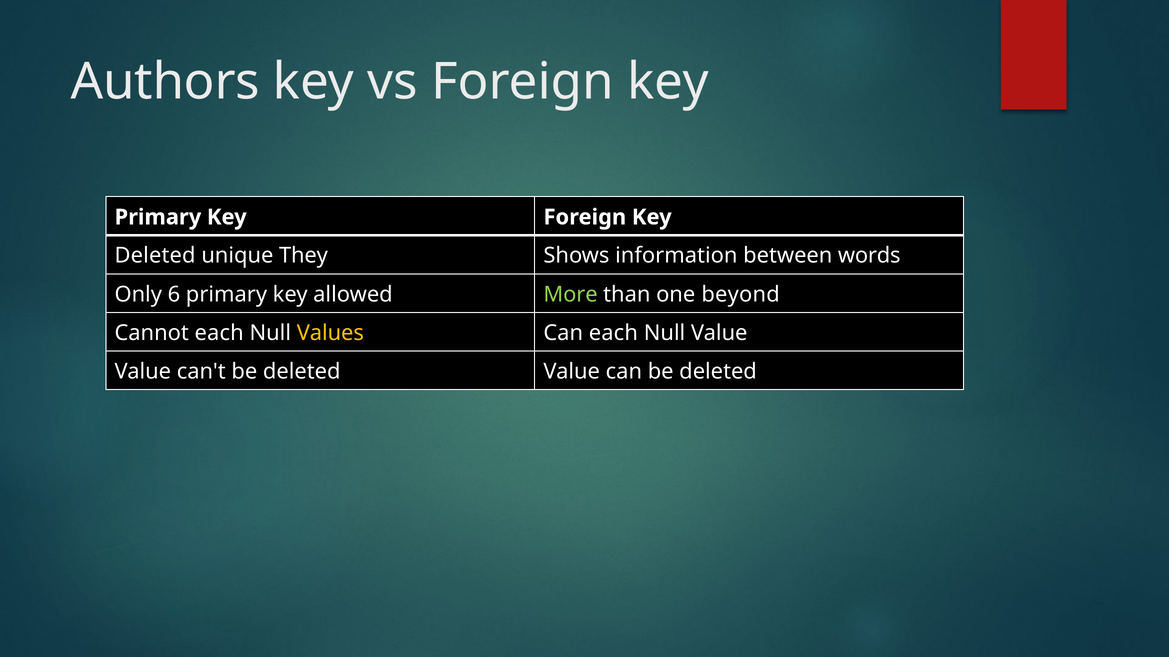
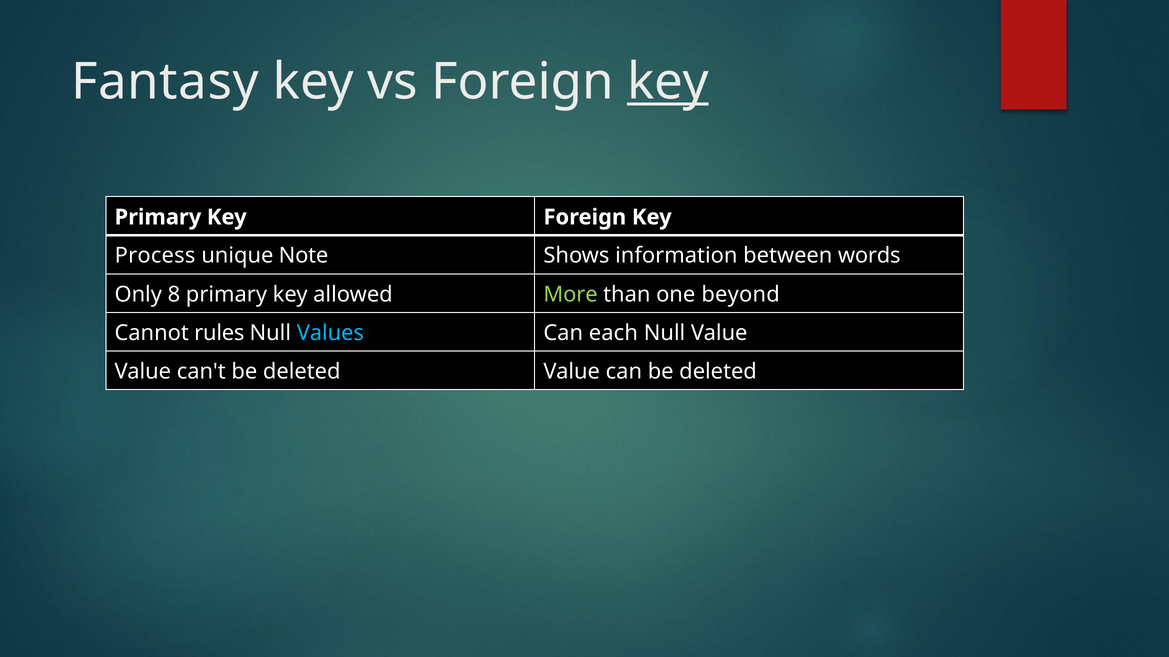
Authors: Authors -> Fantasy (165, 82)
key underline: none -> present (668, 82)
Deleted: Deleted -> Process (155, 256)
They: They -> Note (303, 256)
6: 6 -> 8 (174, 295)
Cannot each: each -> rules (219, 333)
Values colour: yellow -> light blue (330, 333)
